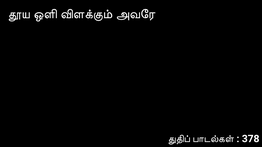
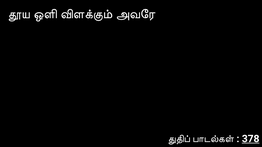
378 underline: none -> present (251, 139)
